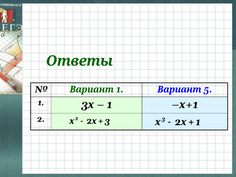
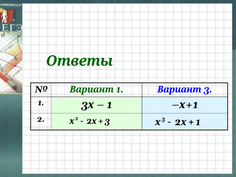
Вариант 5: 5 -> 3 (208, 89)
